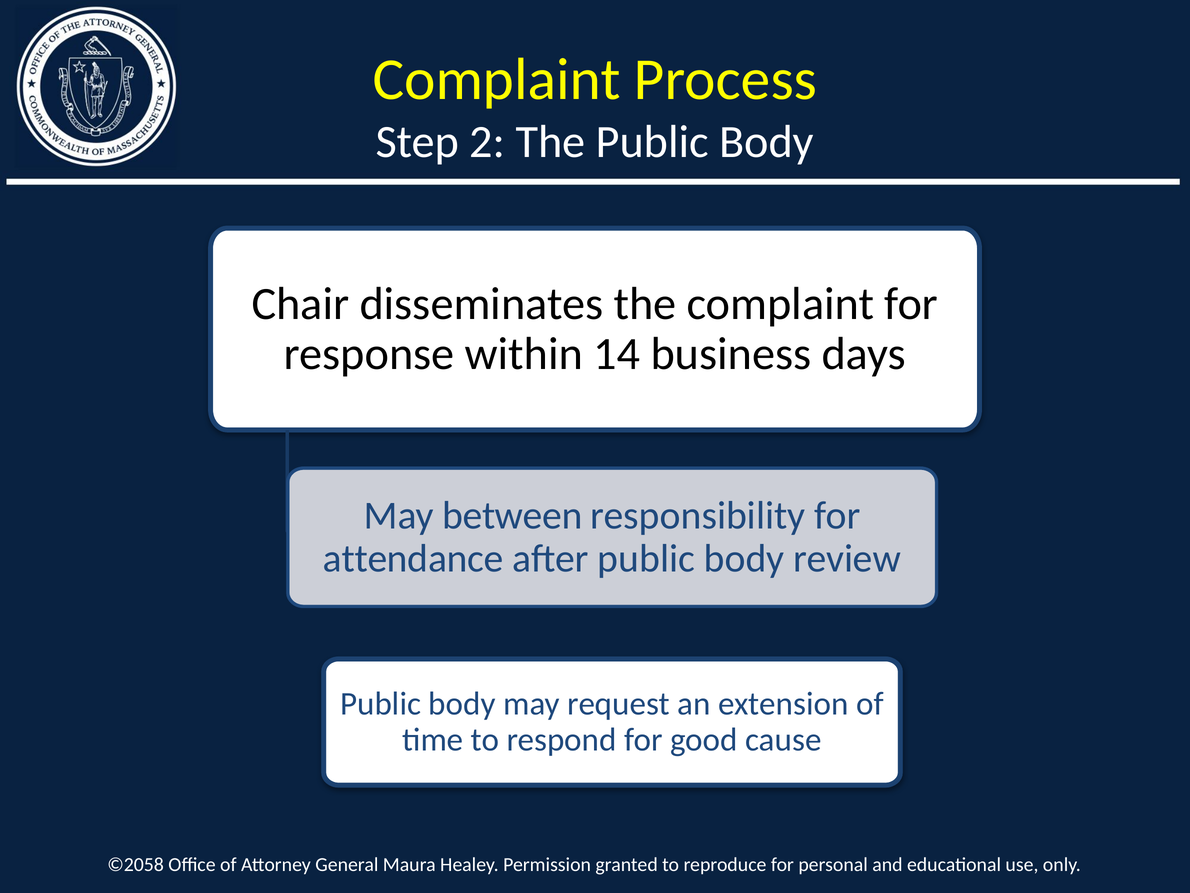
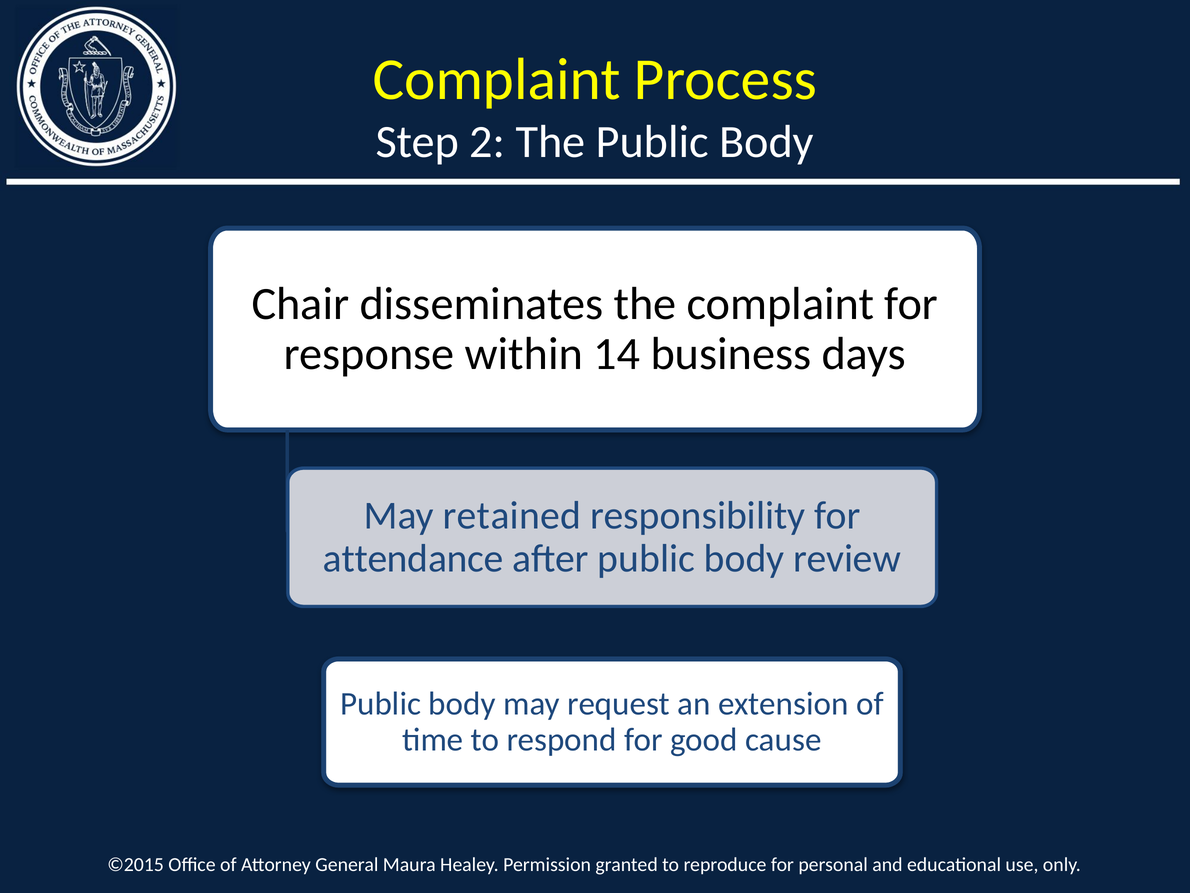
between: between -> retained (512, 515)
©2058: ©2058 -> ©2015 (136, 864)
